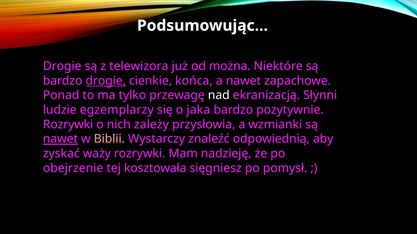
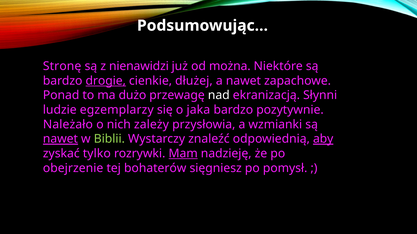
Drogie: Drogie -> Stronę (62, 66)
telewizora: telewizora -> nienawidzi (139, 66)
końca: końca -> dłużej (194, 81)
tylko: tylko -> dużo (132, 95)
Rozrywki: Rozrywki -> Należało (68, 125)
Biblii colour: pink -> light green (109, 139)
aby underline: none -> present (323, 139)
waży: waży -> tylko (97, 154)
Mam underline: none -> present (183, 154)
kosztowała: kosztowała -> bohaterów (155, 168)
